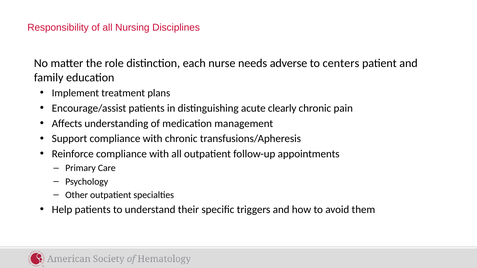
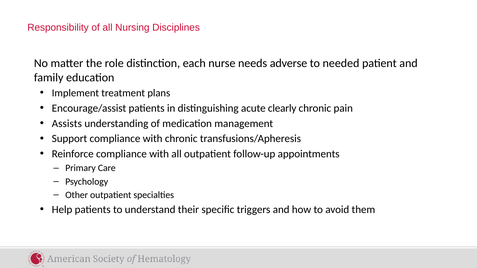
centers: centers -> needed (341, 63)
Affects: Affects -> Assists (67, 124)
